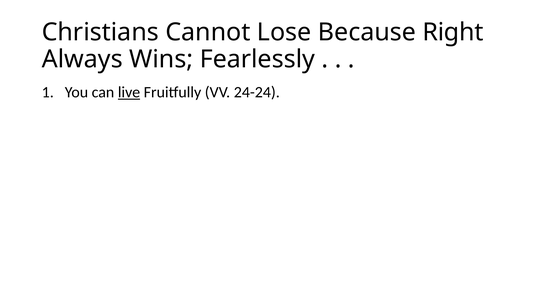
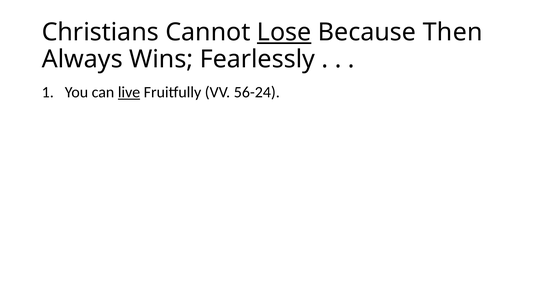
Lose underline: none -> present (284, 32)
Right: Right -> Then (453, 32)
24-24: 24-24 -> 56-24 (257, 92)
